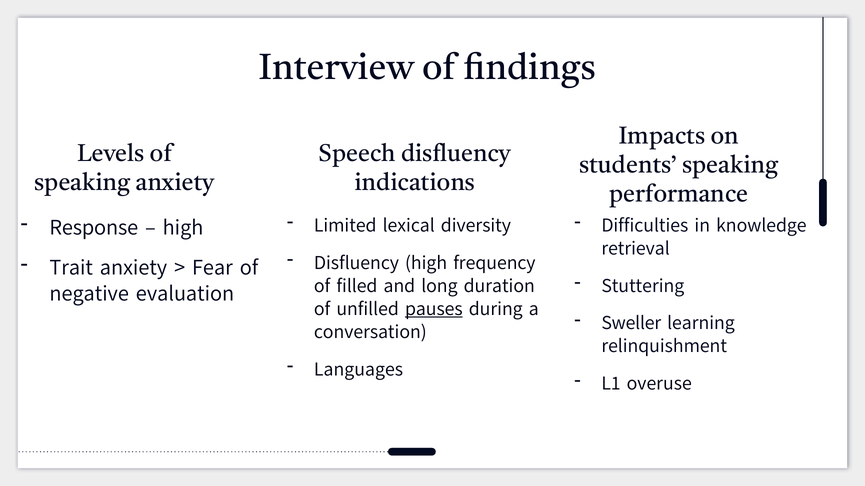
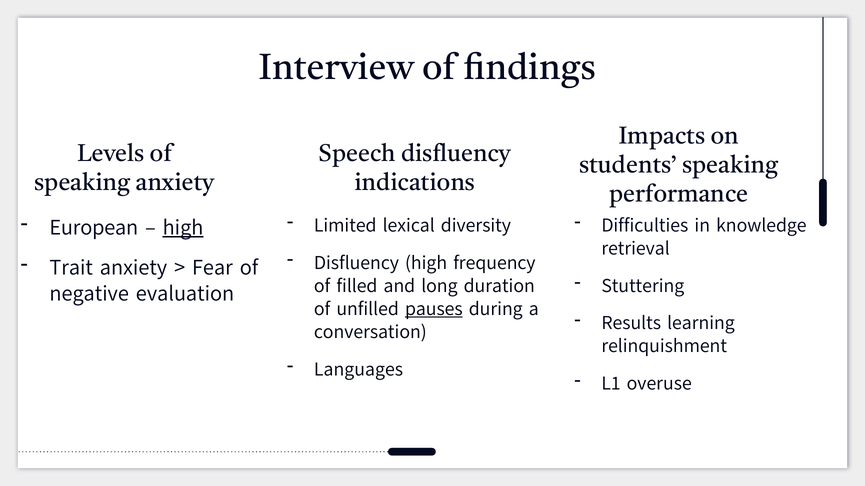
Response: Response -> European (94, 228)
high underline: none -> present (183, 228)
Sweller: Sweller -> Results (631, 324)
